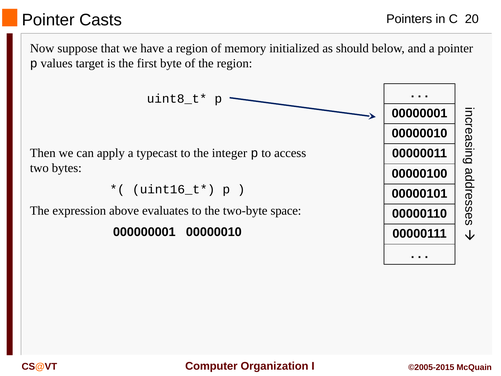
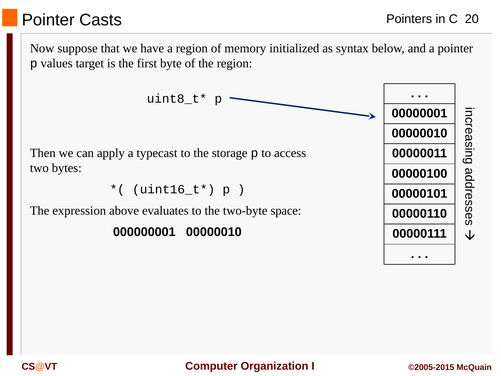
should: should -> syntax (352, 48)
integer: integer -> storage (230, 153)
